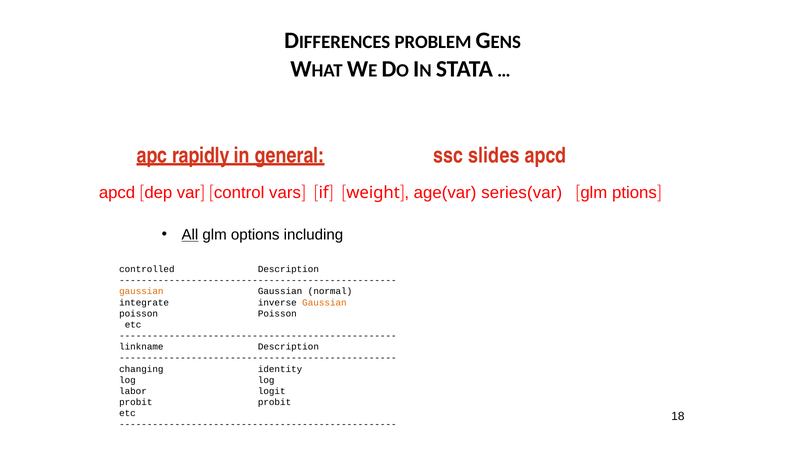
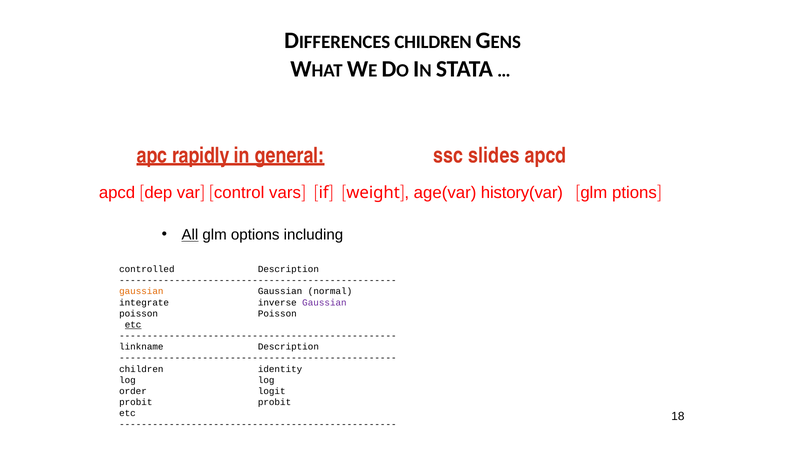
PROBLEM: PROBLEM -> CHILDREN (433, 42)
series(var: series(var -> history(var (522, 193)
Gaussian colour: orange -> purple (324, 302)
etc underline: none -> present (133, 325)
changing: changing -> children (141, 369)
labor: labor -> order (133, 391)
